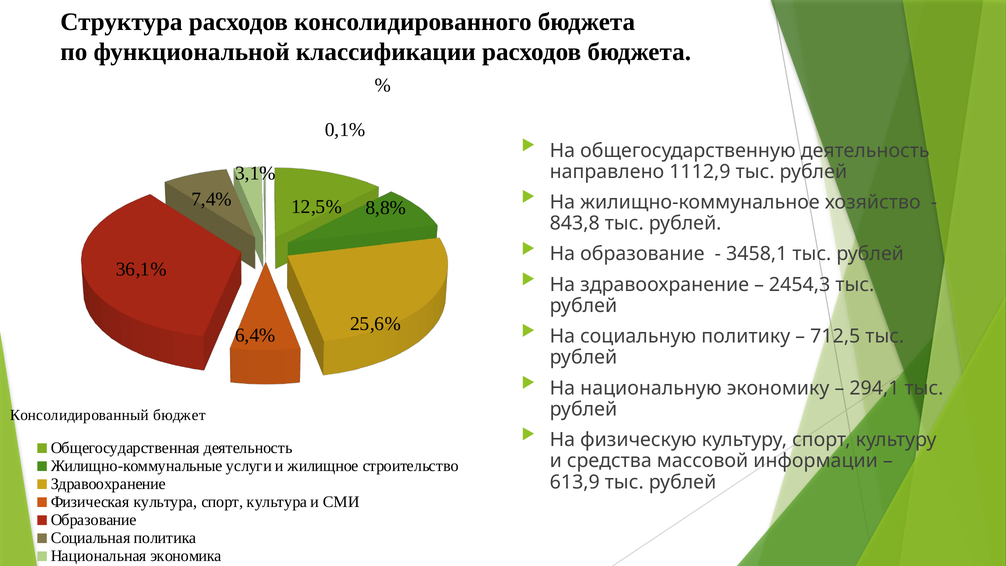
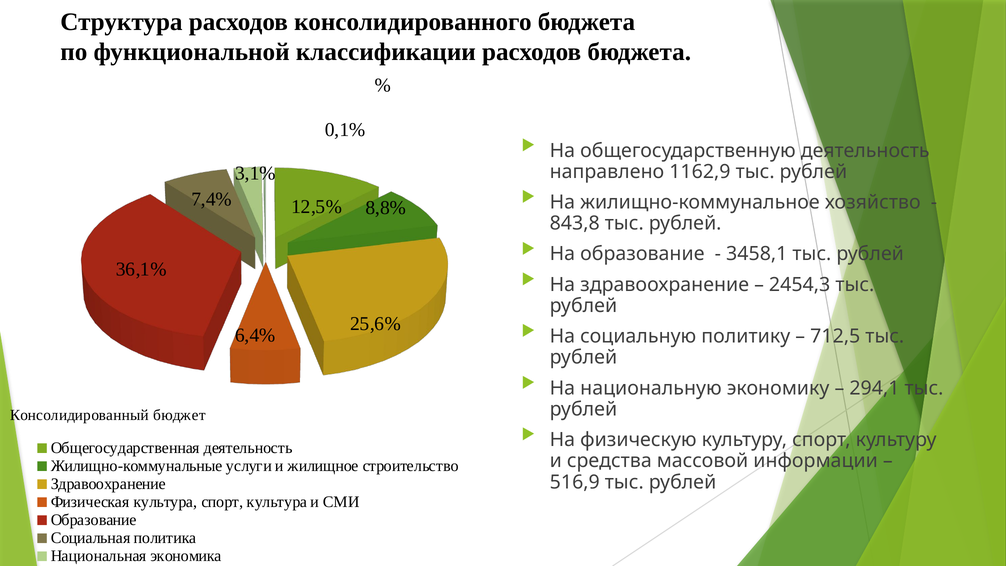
1112,9: 1112,9 -> 1162,9 (700, 172)
613,9: 613,9 -> 516,9 (575, 482)
